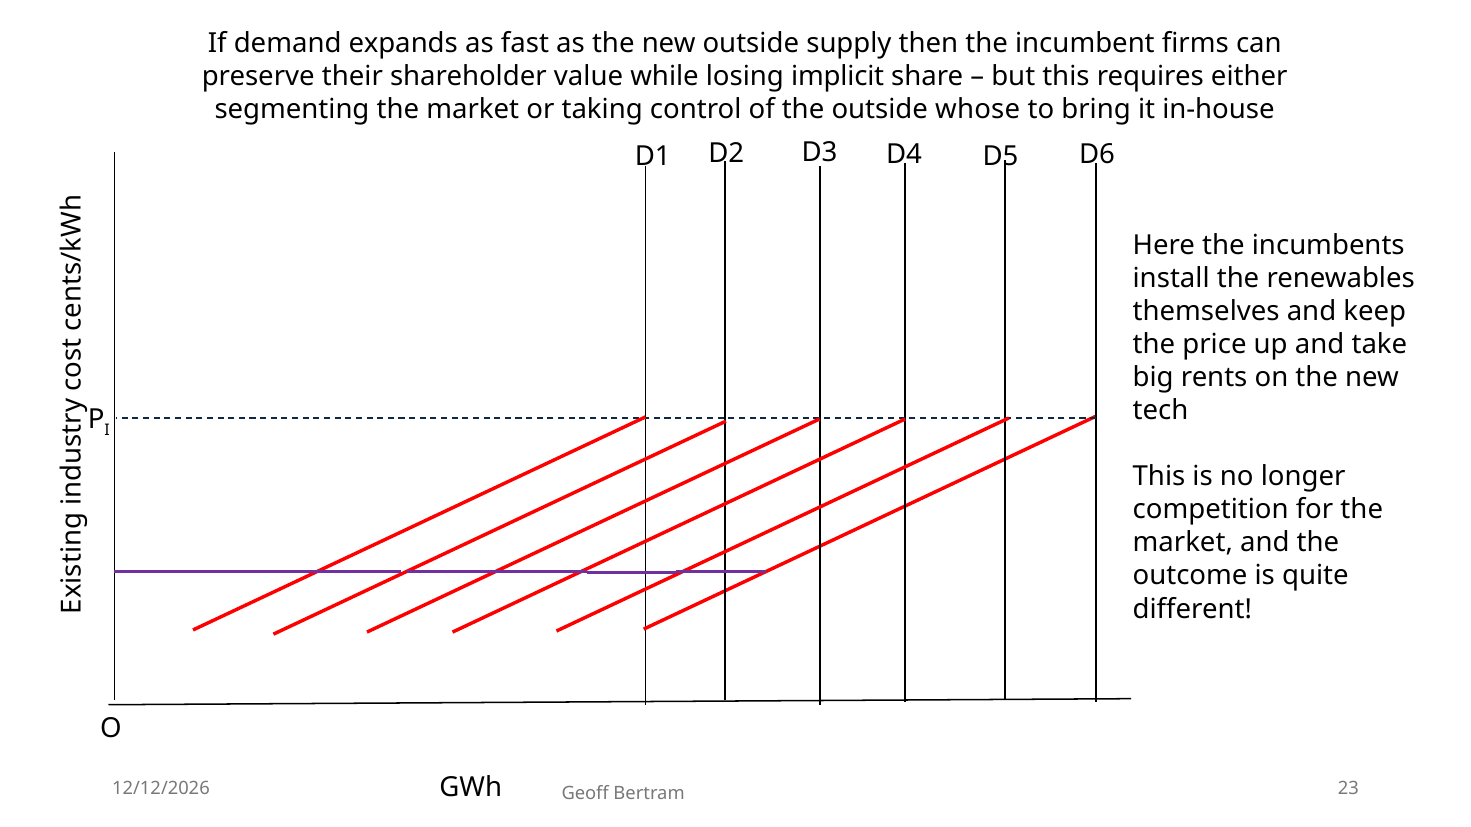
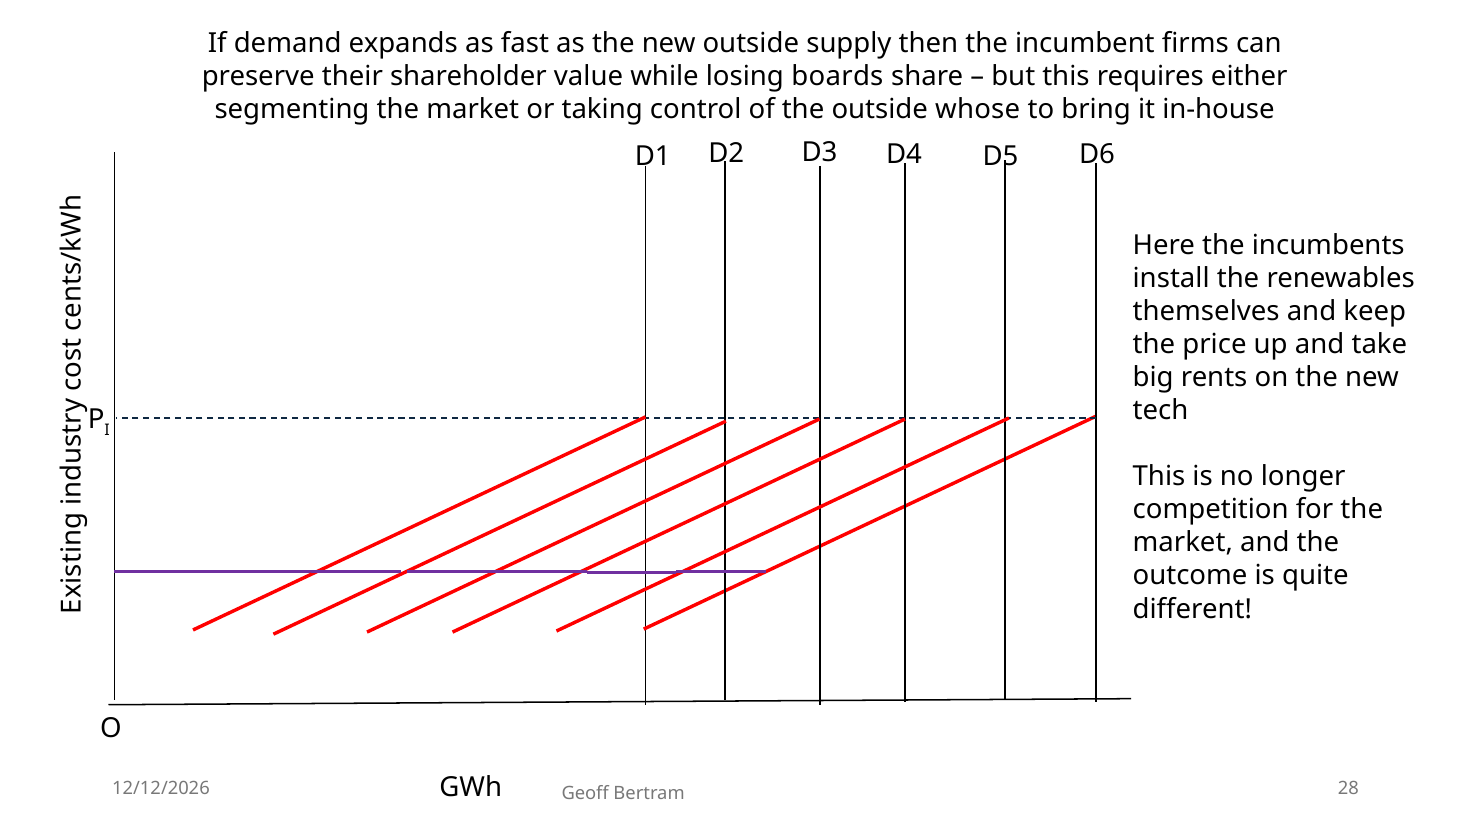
implicit: implicit -> boards (837, 77)
23: 23 -> 28 (1348, 789)
